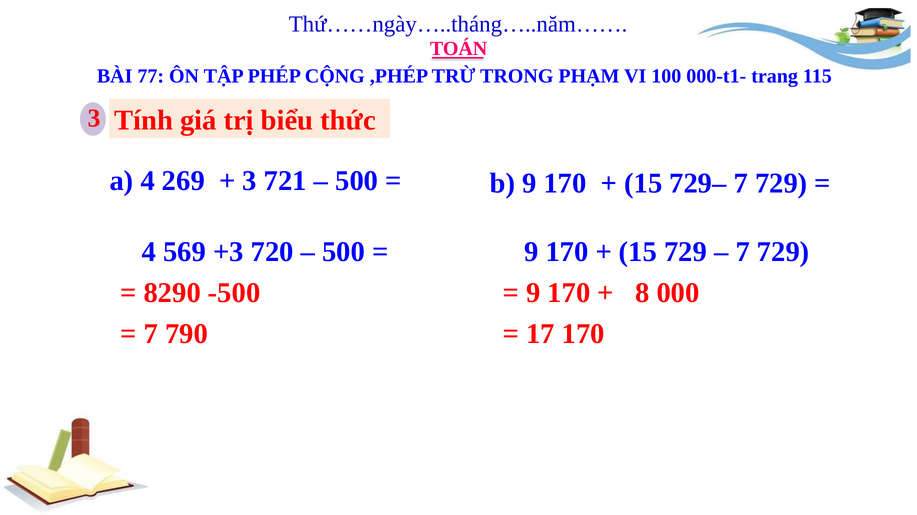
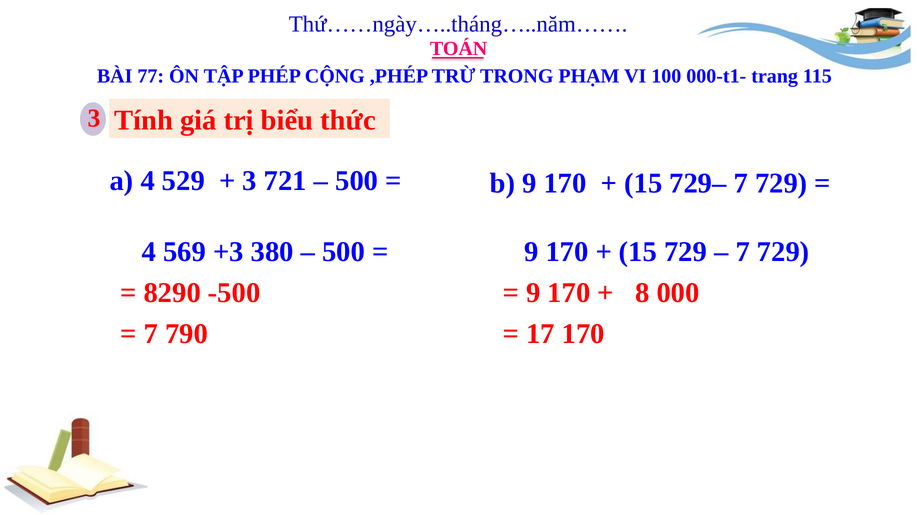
269: 269 -> 529 (183, 181)
720: 720 -> 380 (272, 252)
